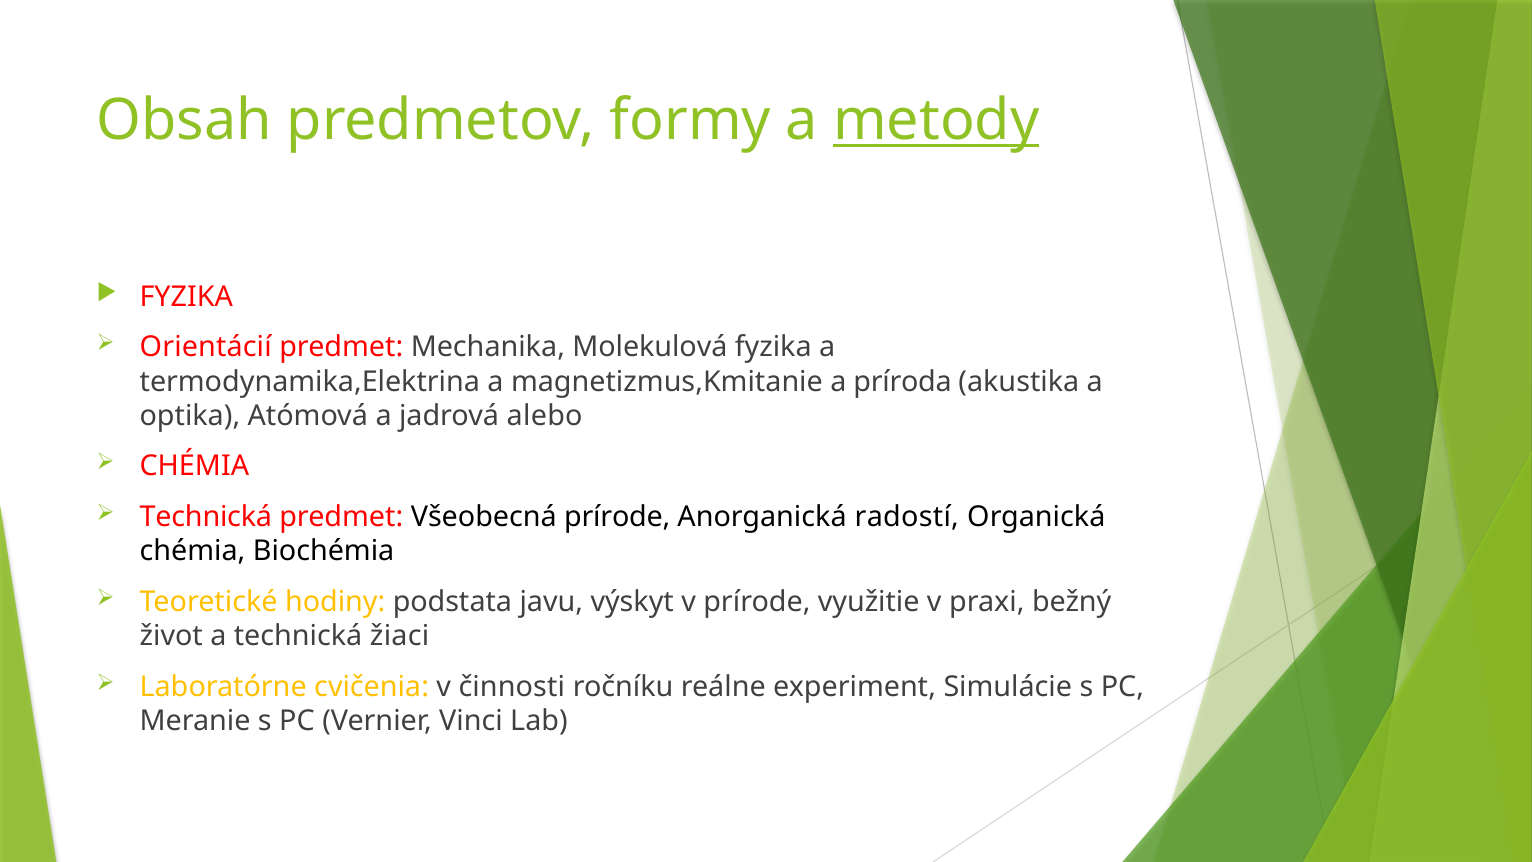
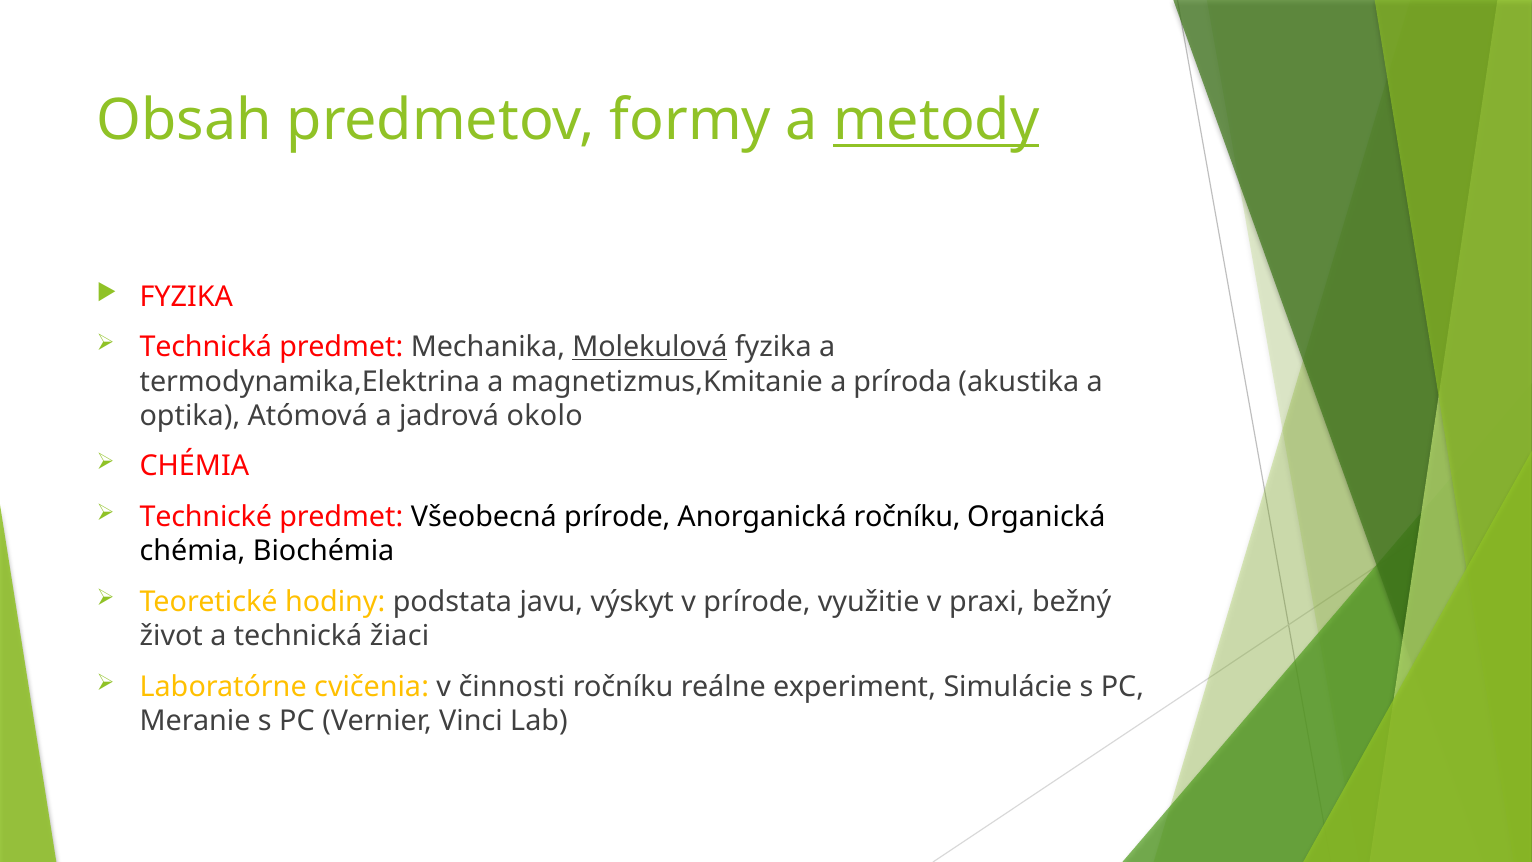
Orientácií: Orientácií -> Technická (206, 347)
Molekulová underline: none -> present (650, 347)
alebo: alebo -> okolo (545, 416)
Technická: Technická -> Technické (206, 517)
Anorganická radostí: radostí -> ročníku (907, 517)
